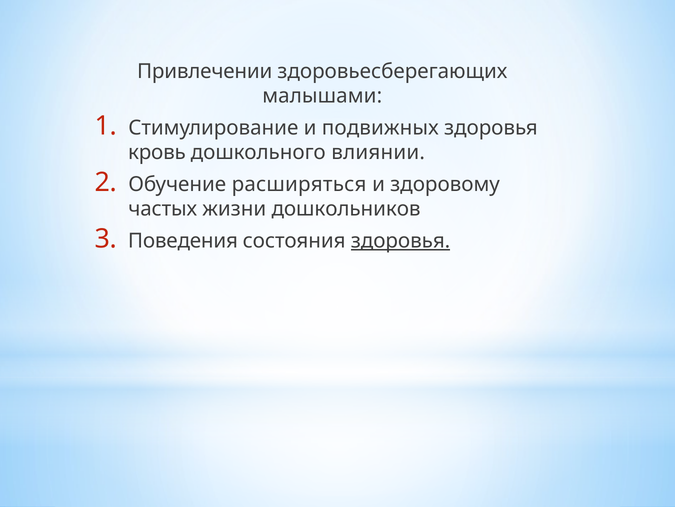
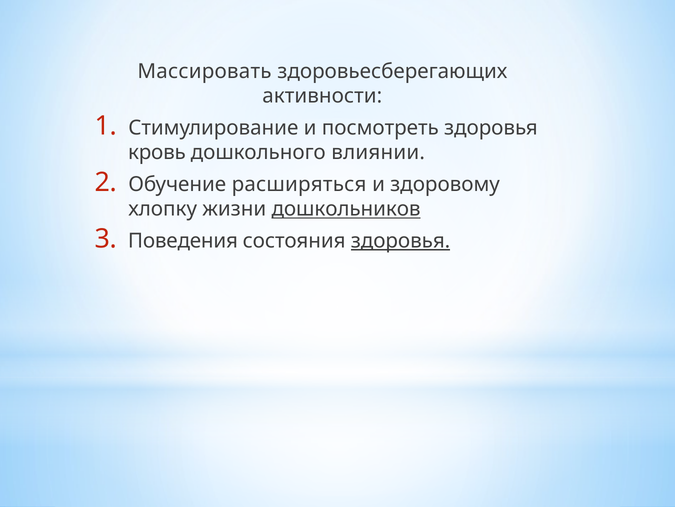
Привлечении: Привлечении -> Массировать (204, 71)
малышами: малышами -> активности (322, 96)
подвижных: подвижных -> посмотреть (380, 128)
частых: частых -> хлопку (163, 209)
дошкольников underline: none -> present (346, 209)
